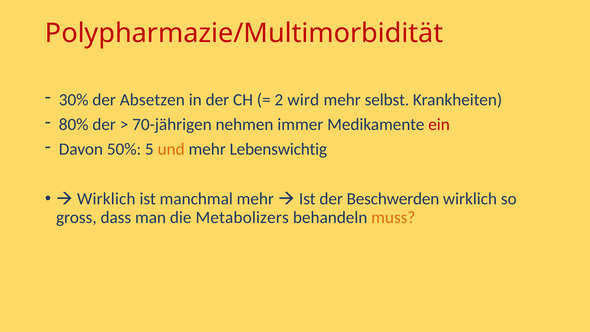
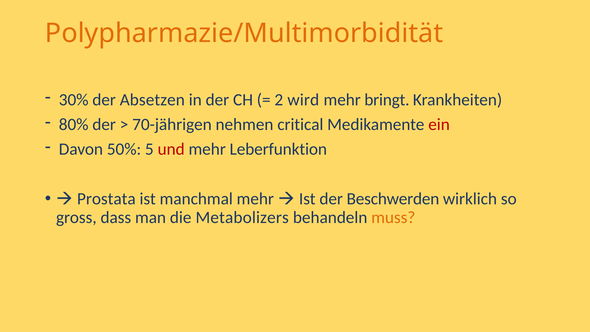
Polypharmazie/Multimorbidität colour: red -> orange (244, 33)
selbst: selbst -> bringt (387, 100)
immer: immer -> critical (300, 124)
und colour: orange -> red (171, 149)
Lebenswichtig: Lebenswichtig -> Leberfunktion (278, 149)
Wirklich: Wirklich -> Prostata (106, 199)
